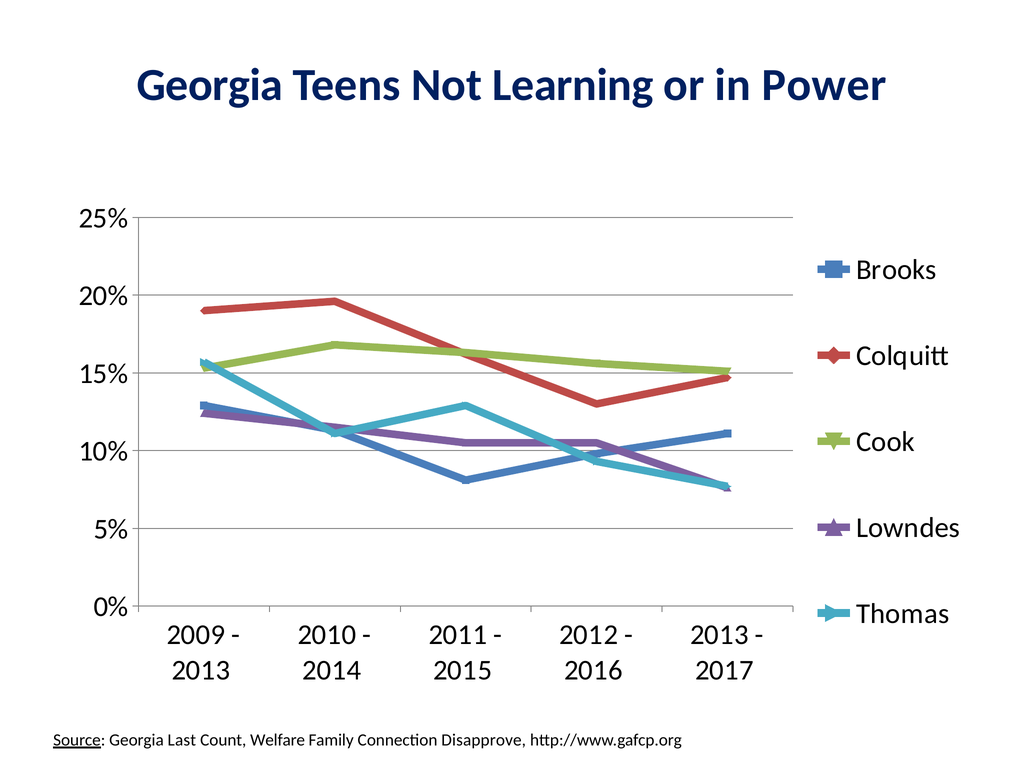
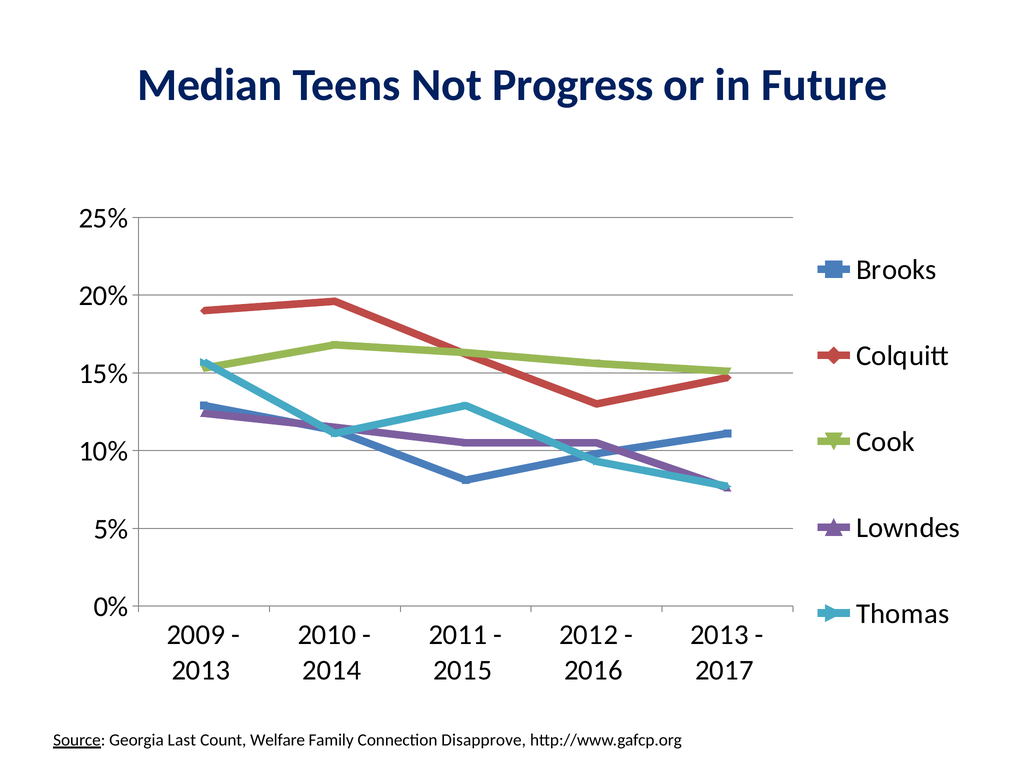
Georgia: Georgia -> Median (210, 85)
Learning: Learning -> Progress (573, 85)
Power: Power -> Future (824, 85)
